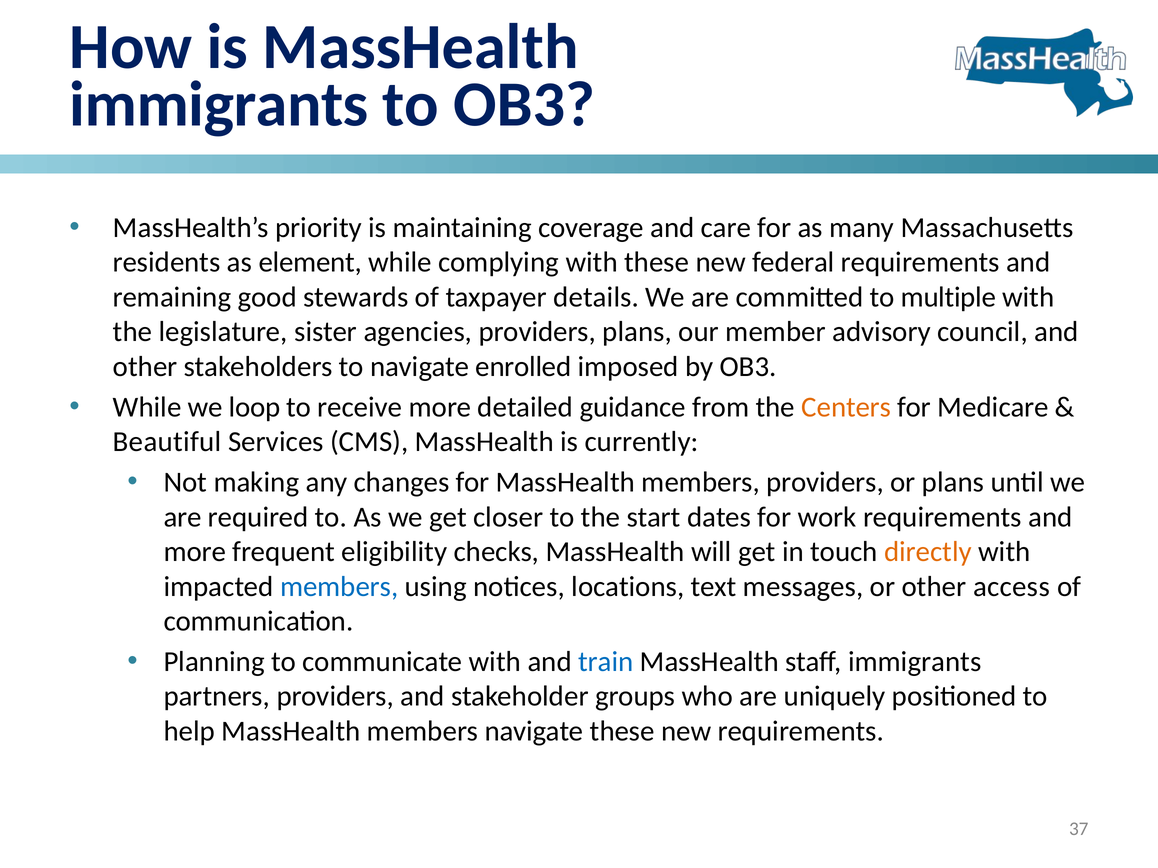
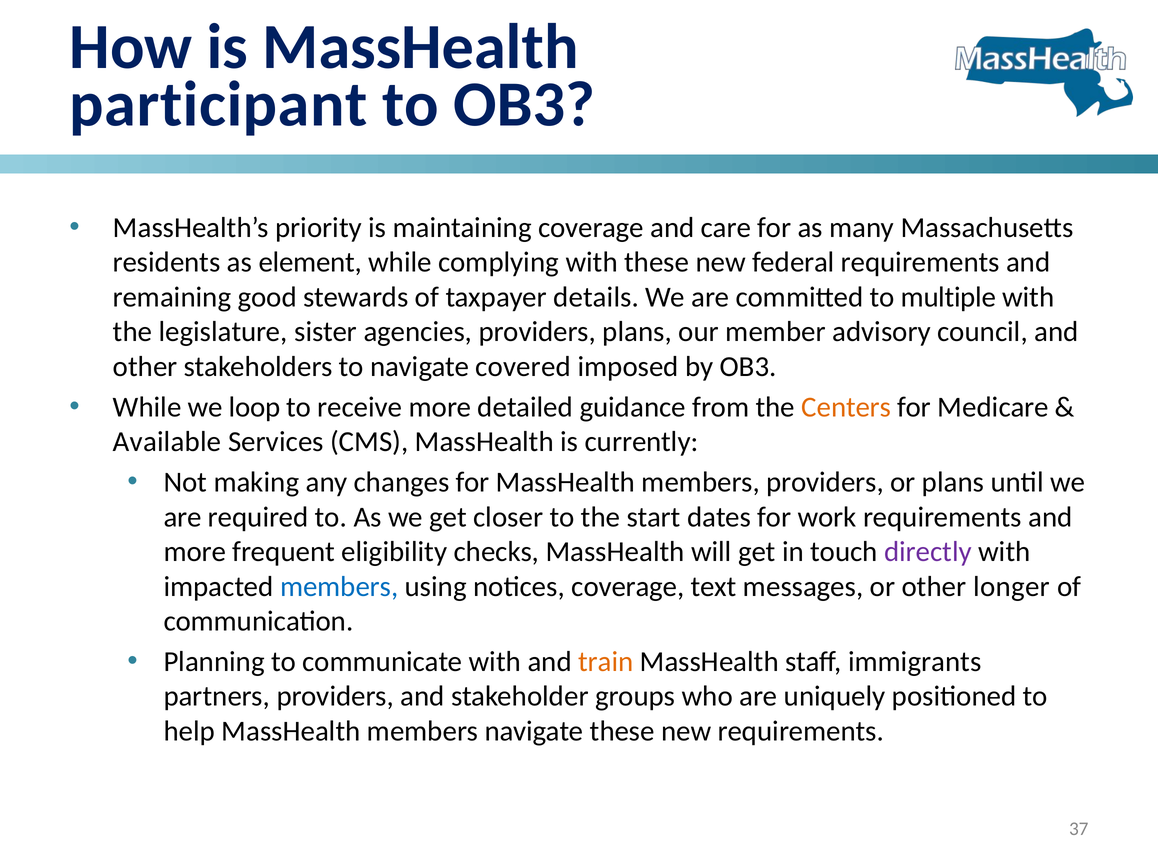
immigrants: immigrants -> participant (218, 105)
enrolled: enrolled -> covered (523, 367)
Beautiful: Beautiful -> Available (167, 442)
directly colour: orange -> purple (928, 552)
notices locations: locations -> coverage (628, 587)
access: access -> longer (1012, 587)
train colour: blue -> orange (606, 662)
